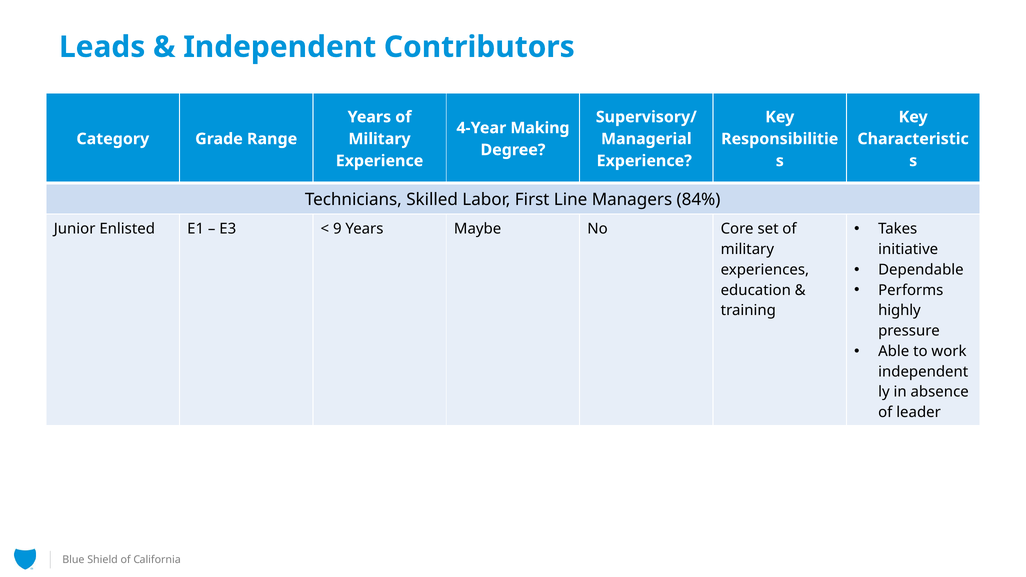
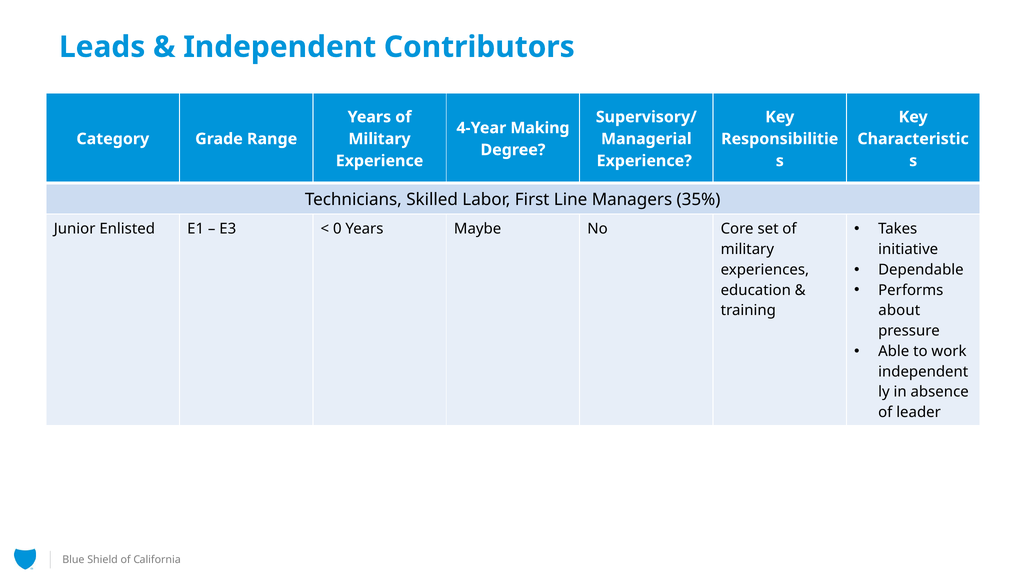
84%: 84% -> 35% (698, 200)
9: 9 -> 0 (337, 229)
highly: highly -> about (899, 311)
